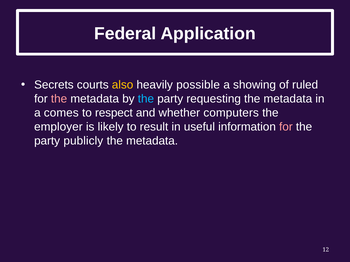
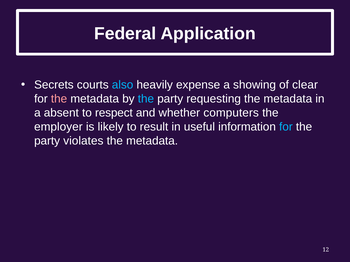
also colour: yellow -> light blue (123, 85)
possible: possible -> expense (198, 85)
ruled: ruled -> clear (305, 85)
comes: comes -> absent (61, 113)
for colour: pink -> light blue (286, 127)
publicly: publicly -> violates (83, 141)
